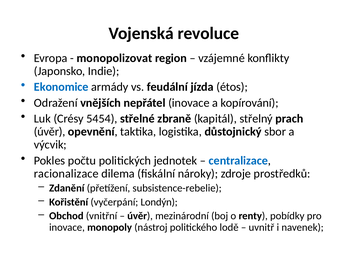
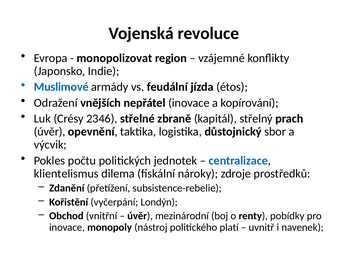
Ekonomice: Ekonomice -> Muslimové (61, 87)
5454: 5454 -> 2346 (102, 119)
racionalizace: racionalizace -> klientelismus (66, 174)
lodě: lodě -> platí (229, 227)
